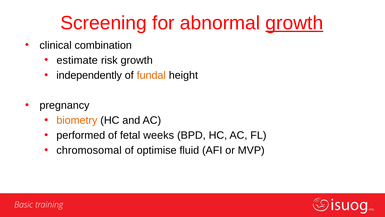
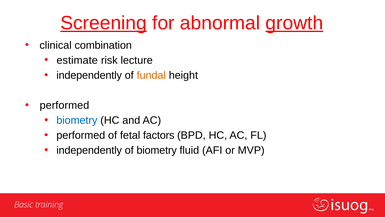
Screening underline: none -> present (104, 23)
risk growth: growth -> lecture (137, 60)
pregnancy: pregnancy -> performed (64, 105)
biometry colour: orange -> blue (77, 120)
weeks: weeks -> factors (159, 135)
chromosomal: chromosomal -> independently (89, 150)
of optimise: optimise -> biometry (157, 150)
